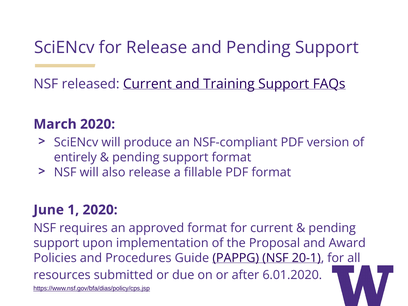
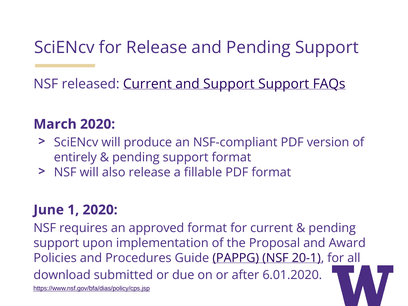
and Training: Training -> Support (229, 84)
resources: resources -> download (62, 275)
